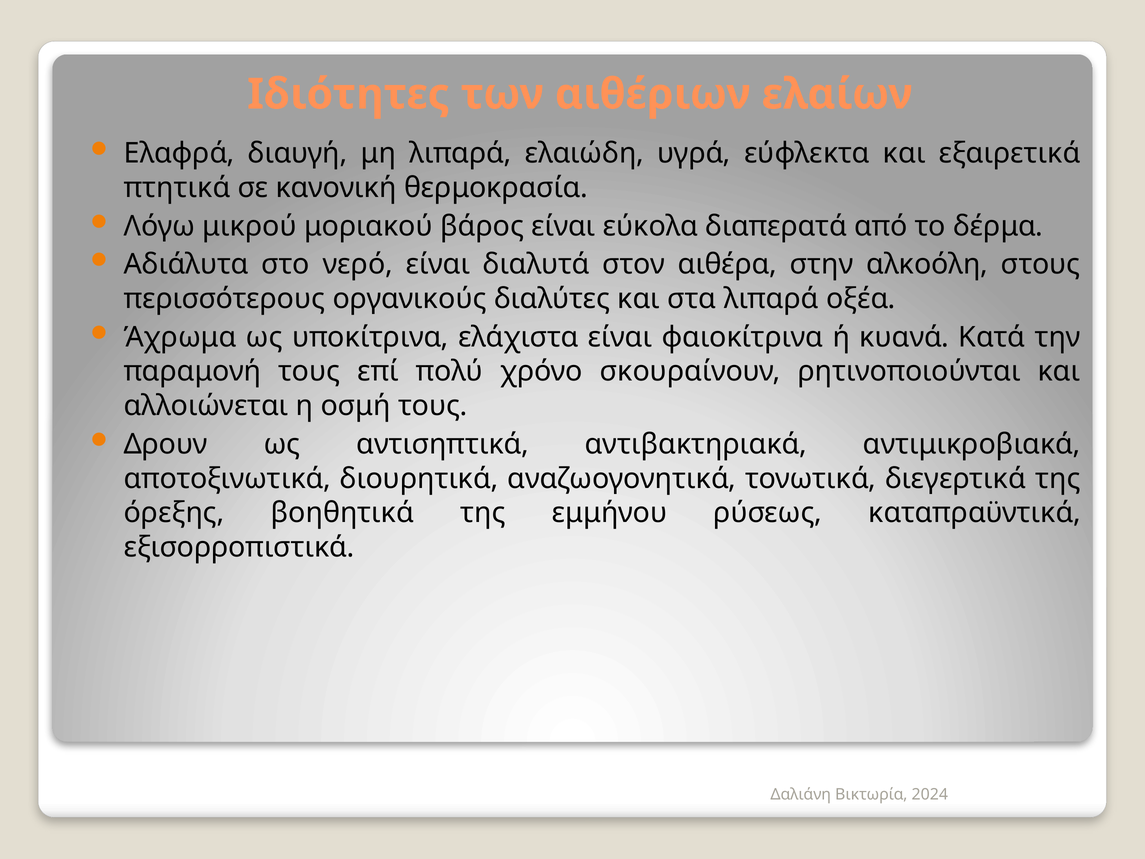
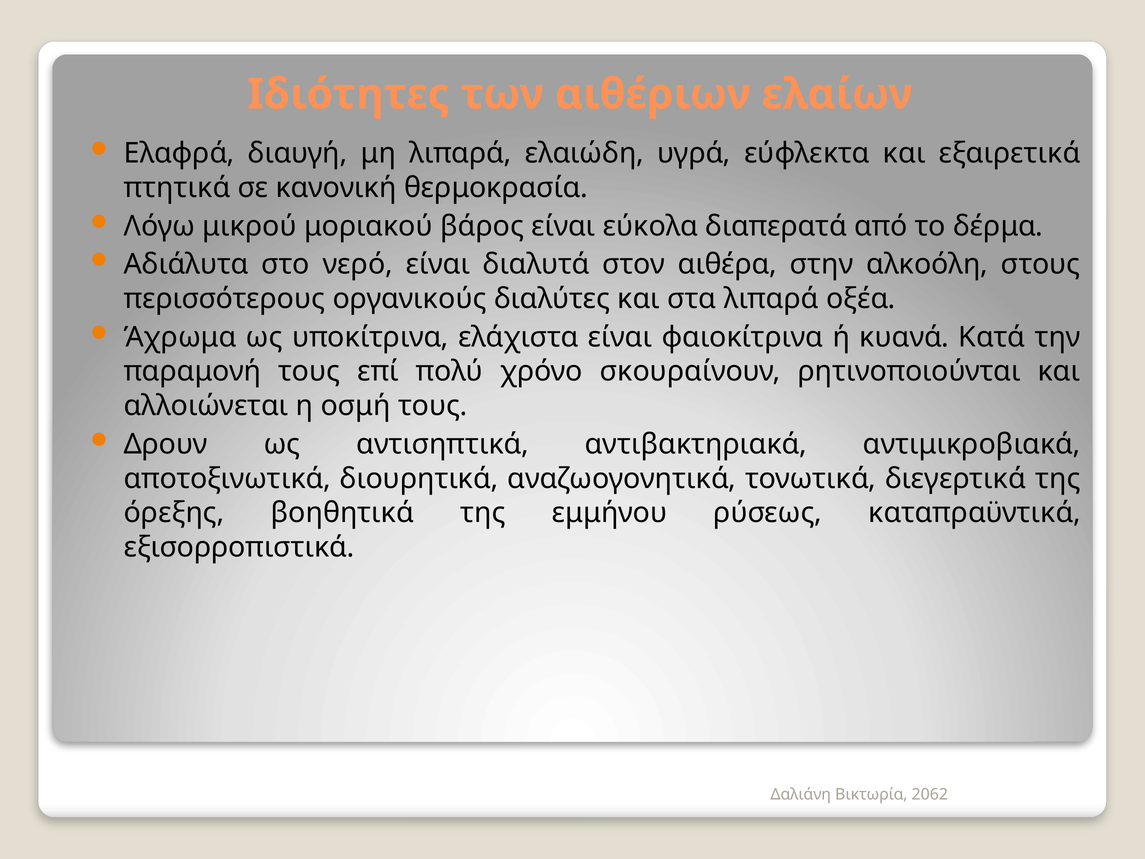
2024: 2024 -> 2062 (930, 794)
